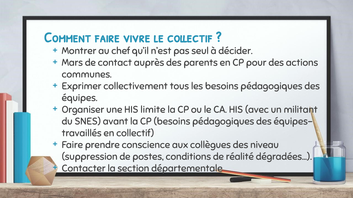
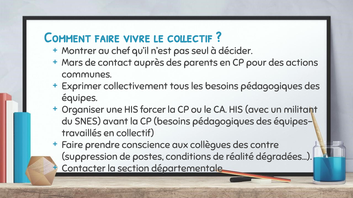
limite: limite -> forcer (153, 110)
niveau: niveau -> contre (265, 145)
